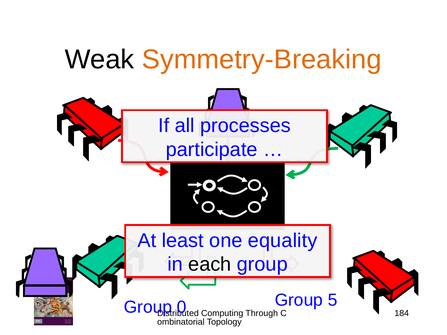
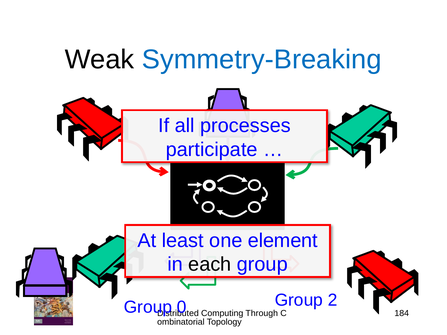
Symmetry-Breaking colour: orange -> blue (262, 60)
equality: equality -> element (283, 241)
5: 5 -> 2 (333, 300)
